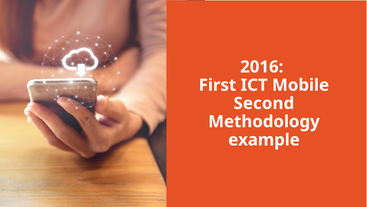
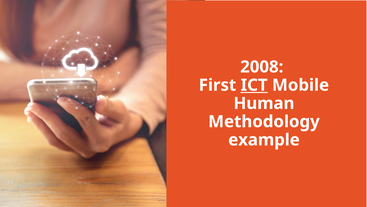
2016: 2016 -> 2008 (262, 67)
ICT underline: none -> present (254, 85)
Second: Second -> Human (264, 103)
